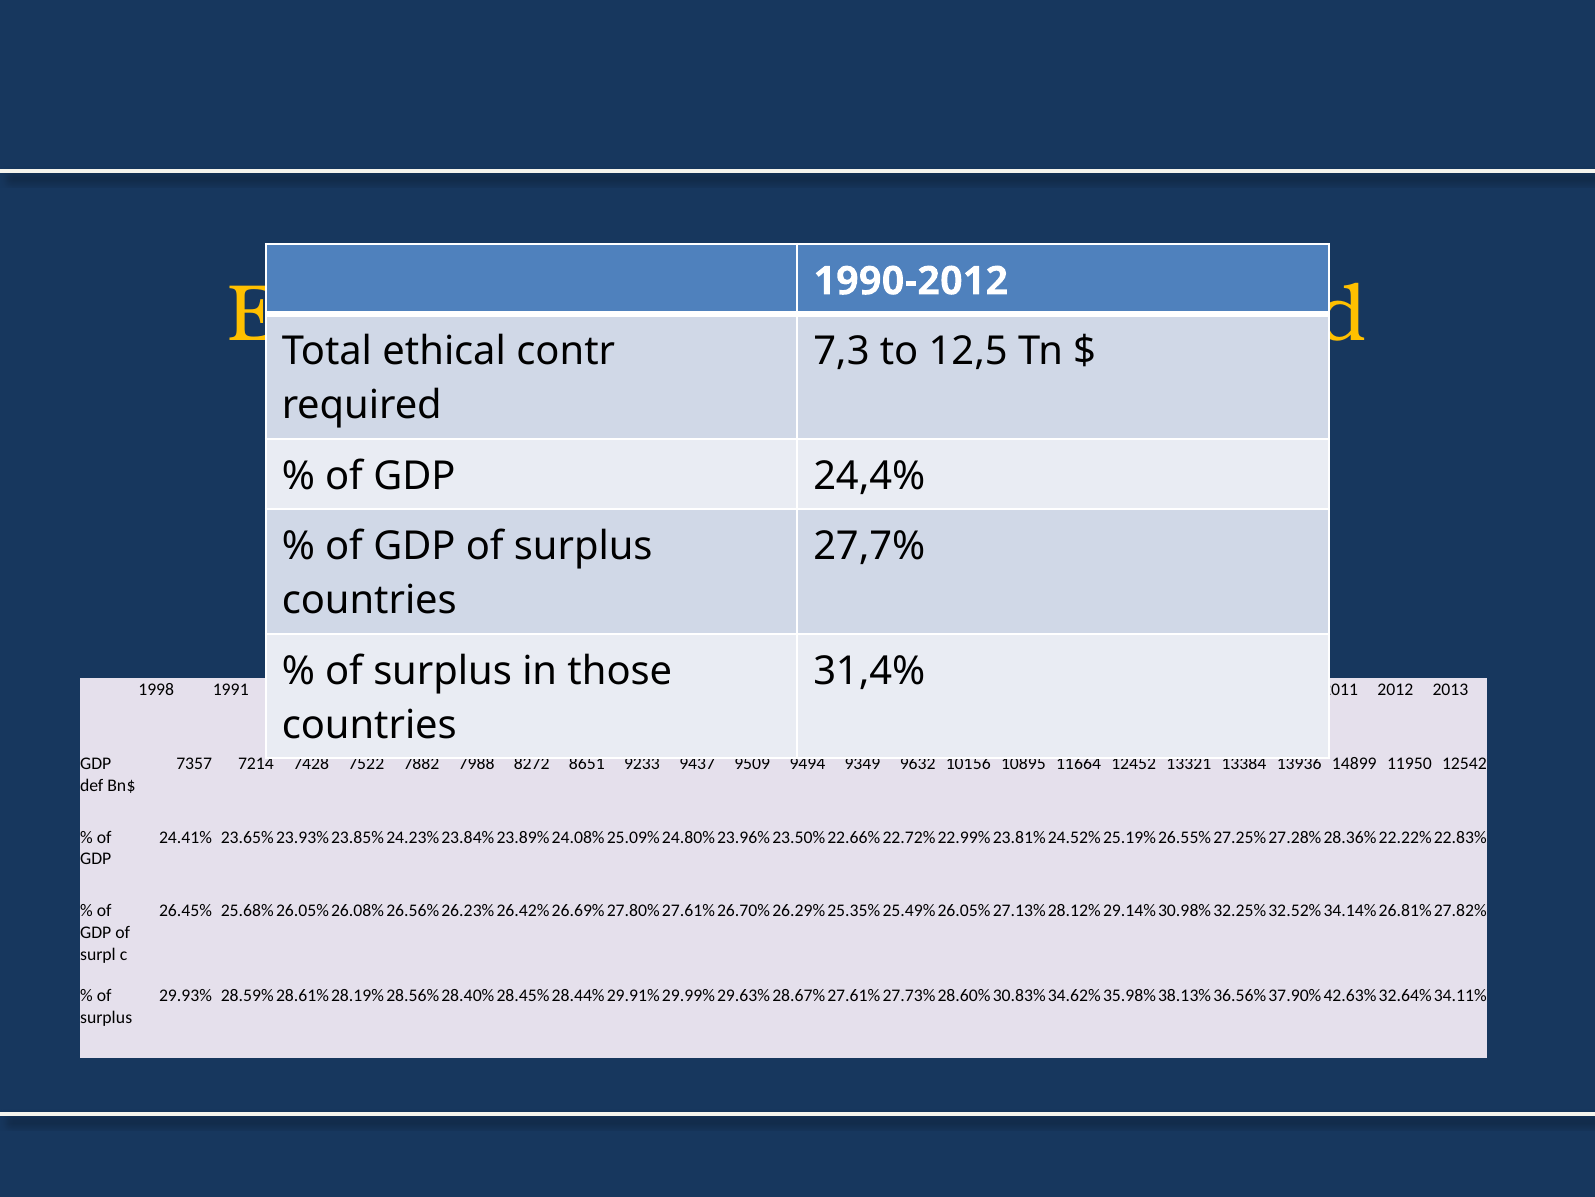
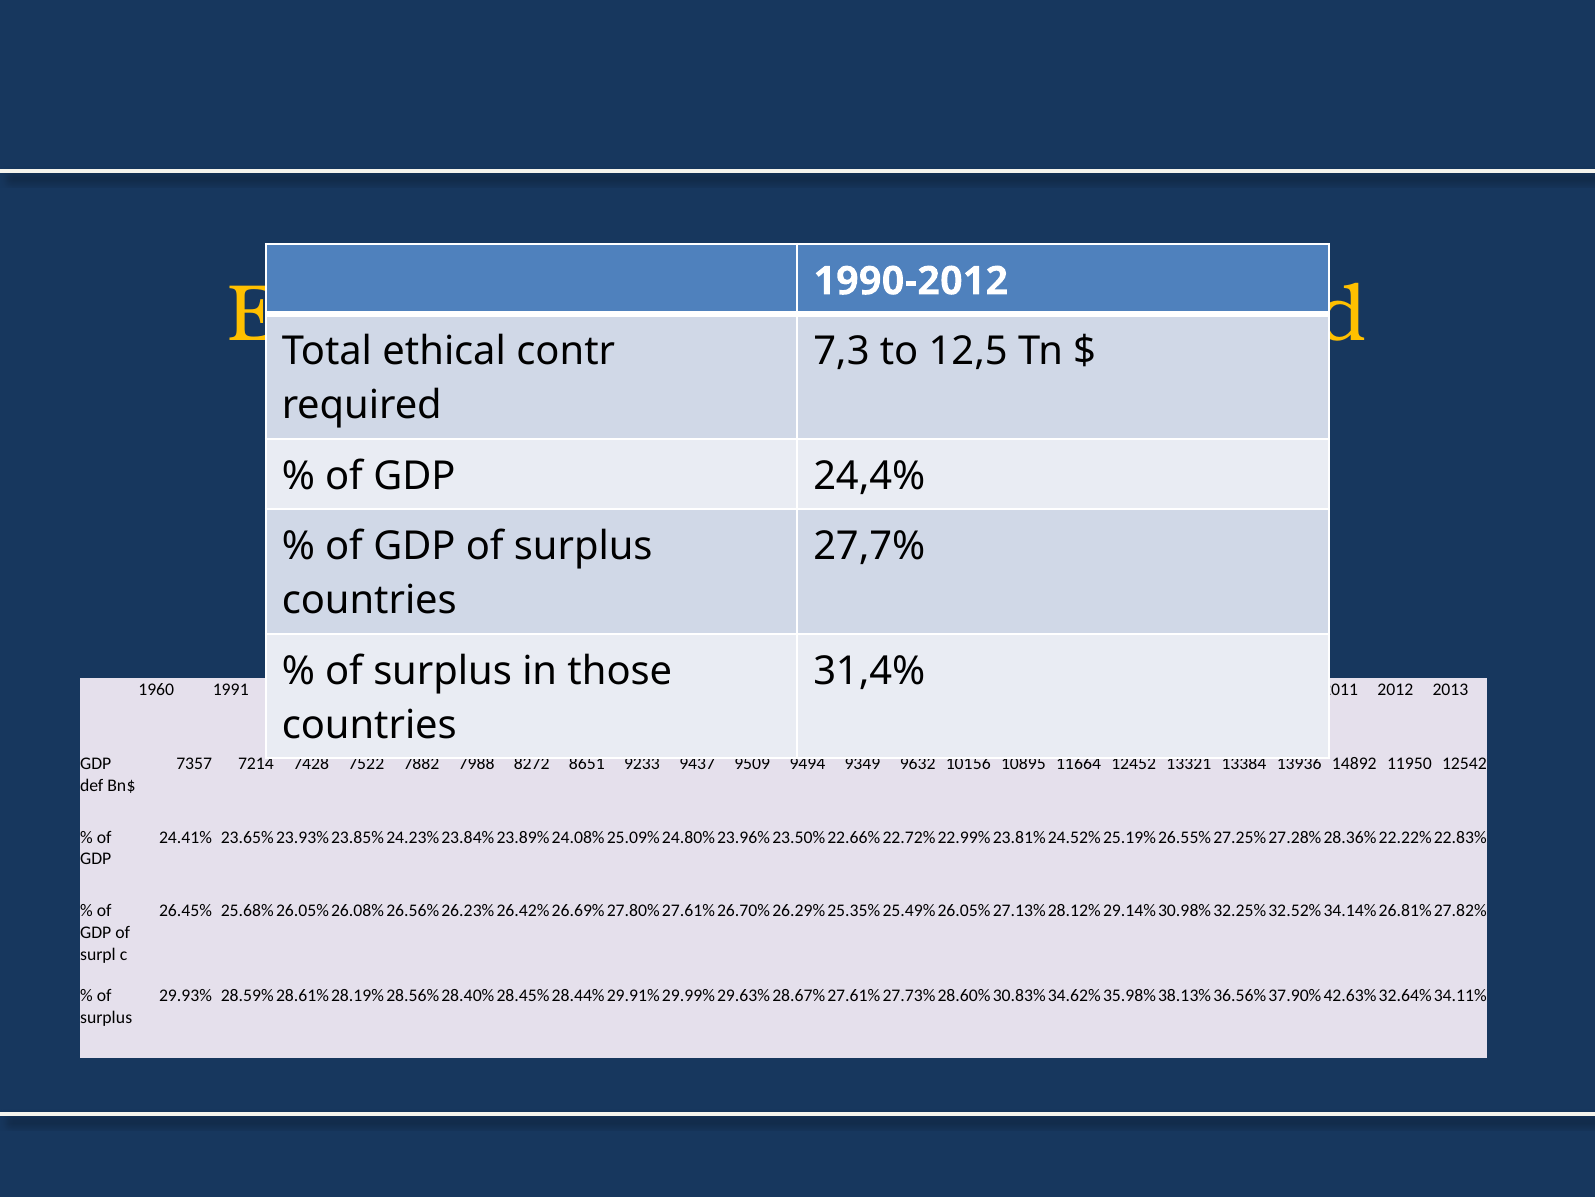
1998: 1998 -> 1960 (156, 689)
14899: 14899 -> 14892 (1354, 763)
